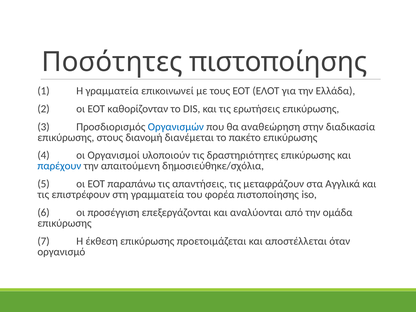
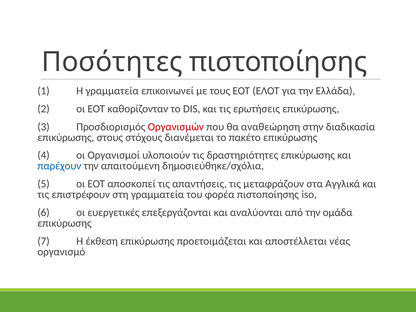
Οργανισμών colour: blue -> red (176, 127)
διανομή: διανομή -> στόχους (144, 137)
παραπάνω: παραπάνω -> αποσκοπεί (132, 184)
προσέγγιση: προσέγγιση -> ευεργετικές (113, 213)
όταν: όταν -> νέας (340, 241)
